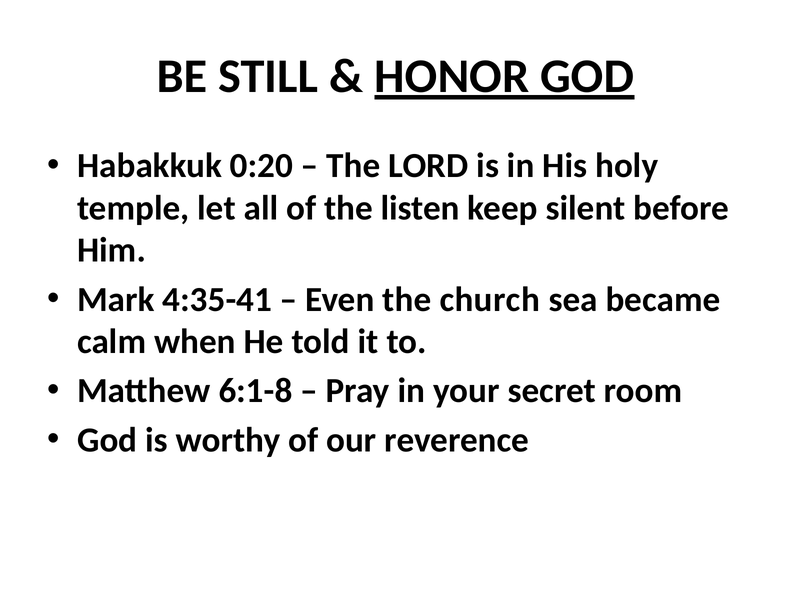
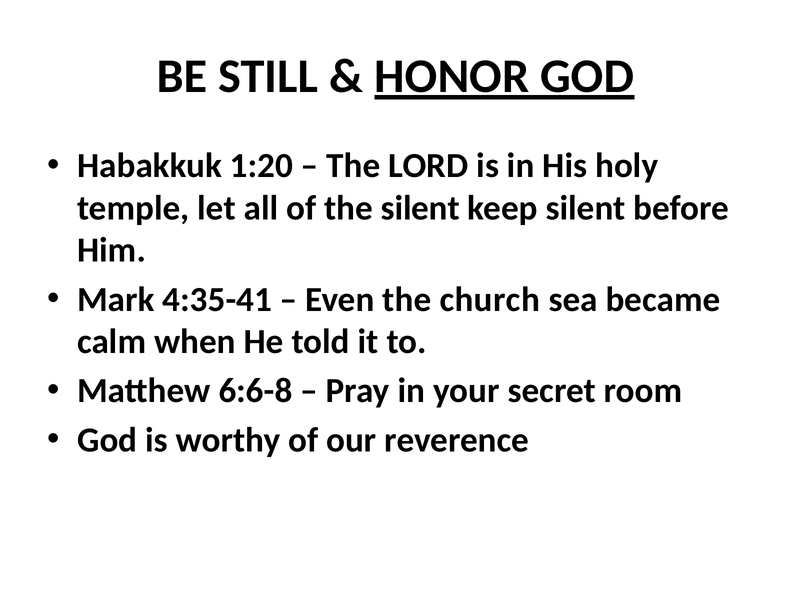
0:20: 0:20 -> 1:20 (261, 166)
the listen: listen -> silent (420, 208)
6:1-8: 6:1-8 -> 6:6-8 (255, 391)
